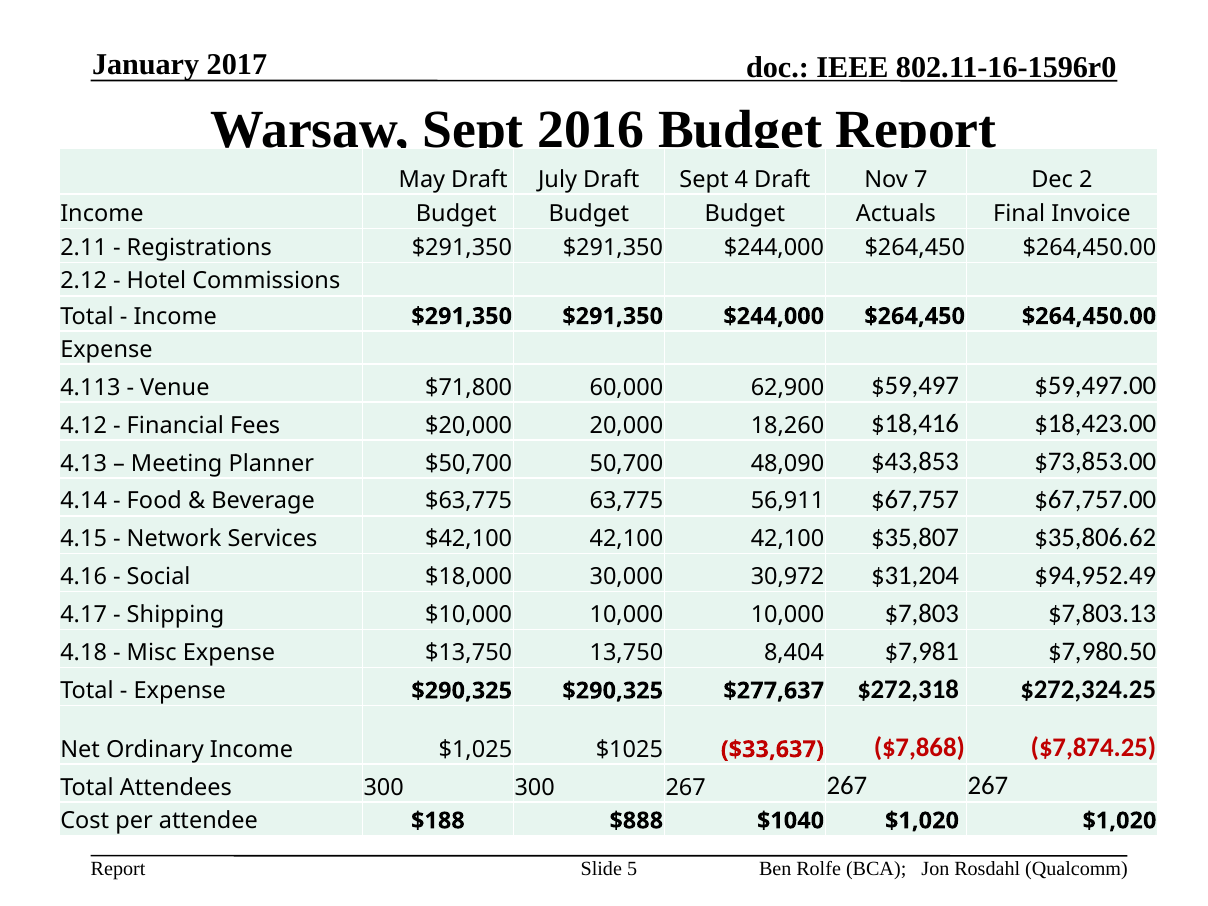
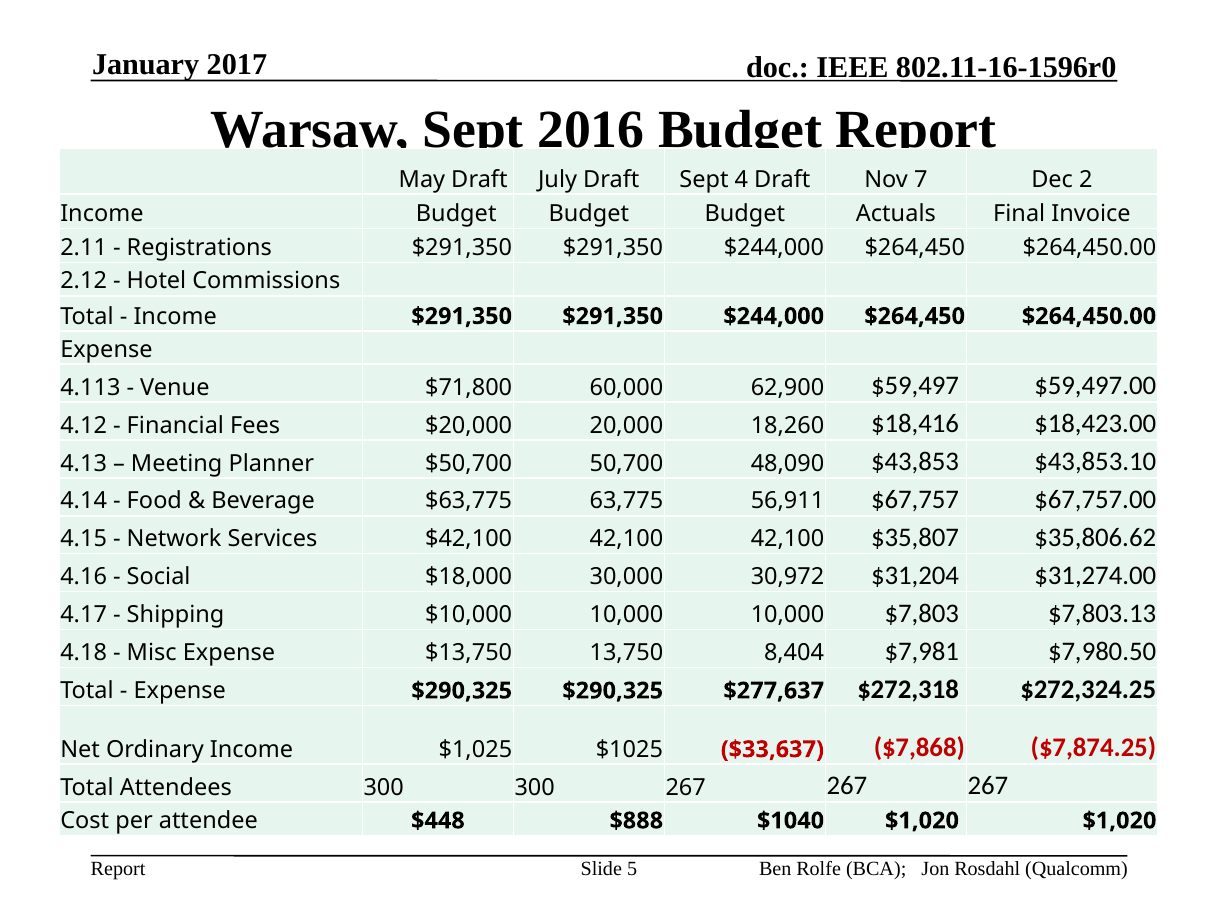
$73,853.00: $73,853.00 -> $43,853.10 (1095, 462)
$94,952.49: $94,952.49 -> $31,274.00 (1095, 576)
$188: $188 -> $448 (438, 821)
